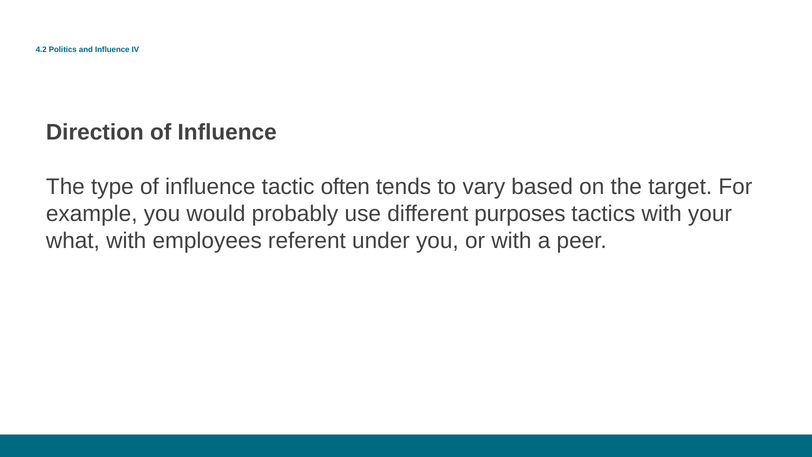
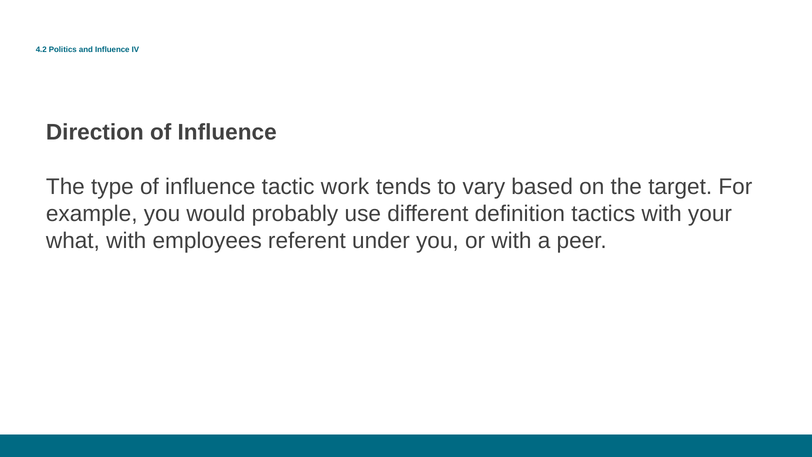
often: often -> work (345, 187)
purposes: purposes -> definition (520, 214)
